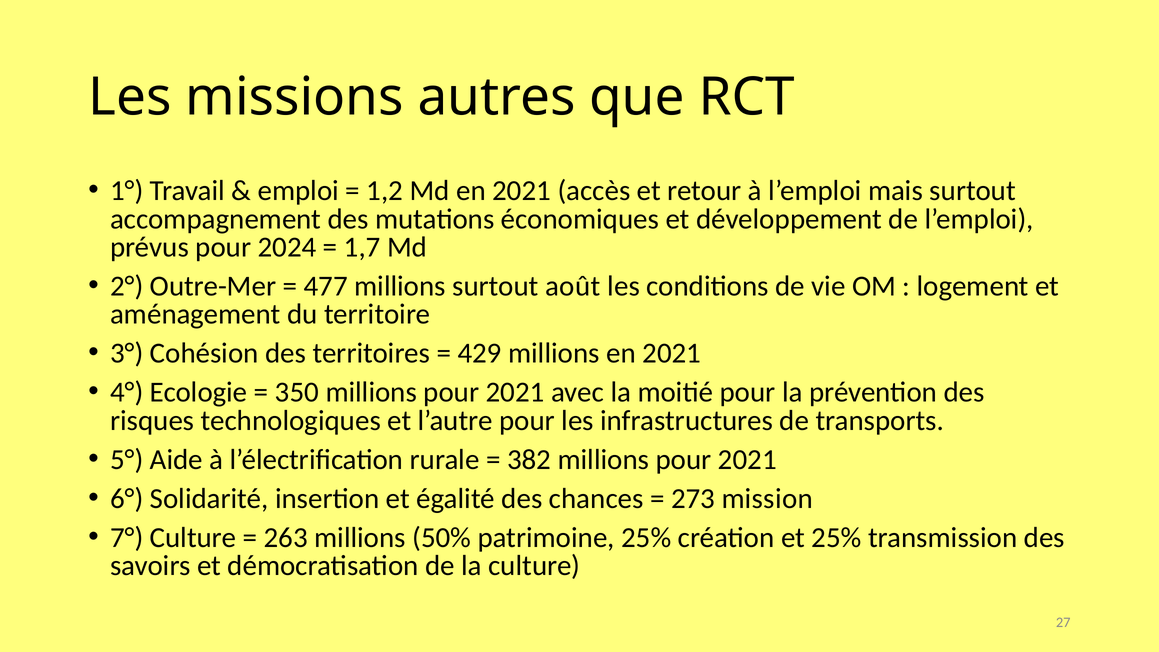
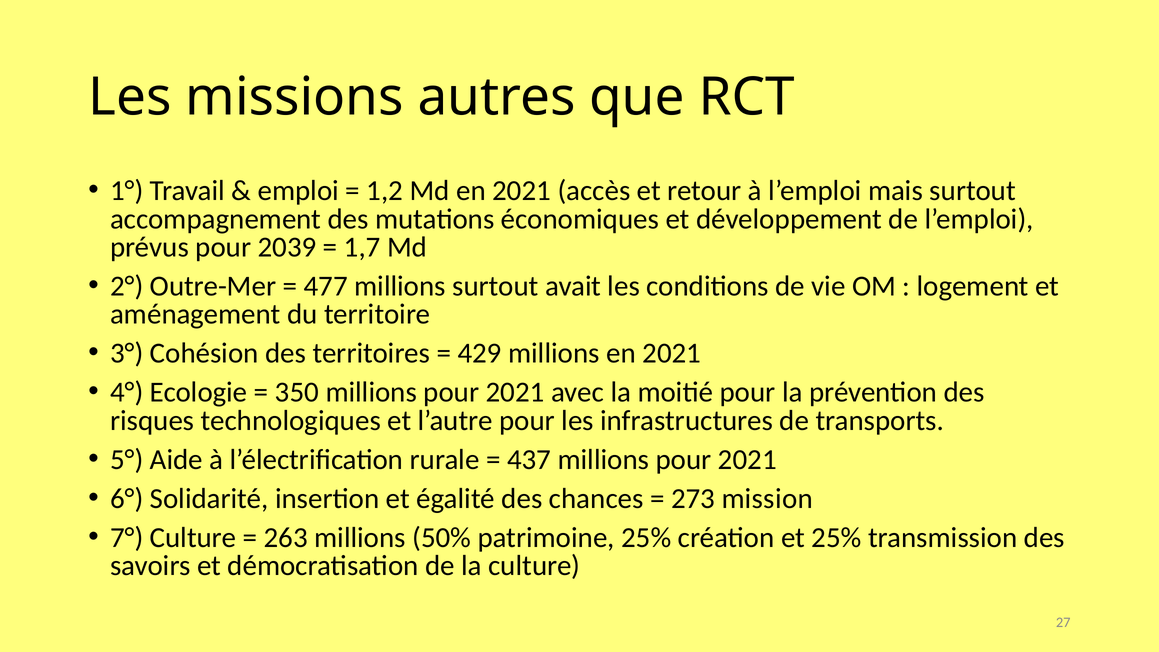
2024: 2024 -> 2039 (287, 247)
août: août -> avait (573, 286)
382: 382 -> 437 (529, 460)
